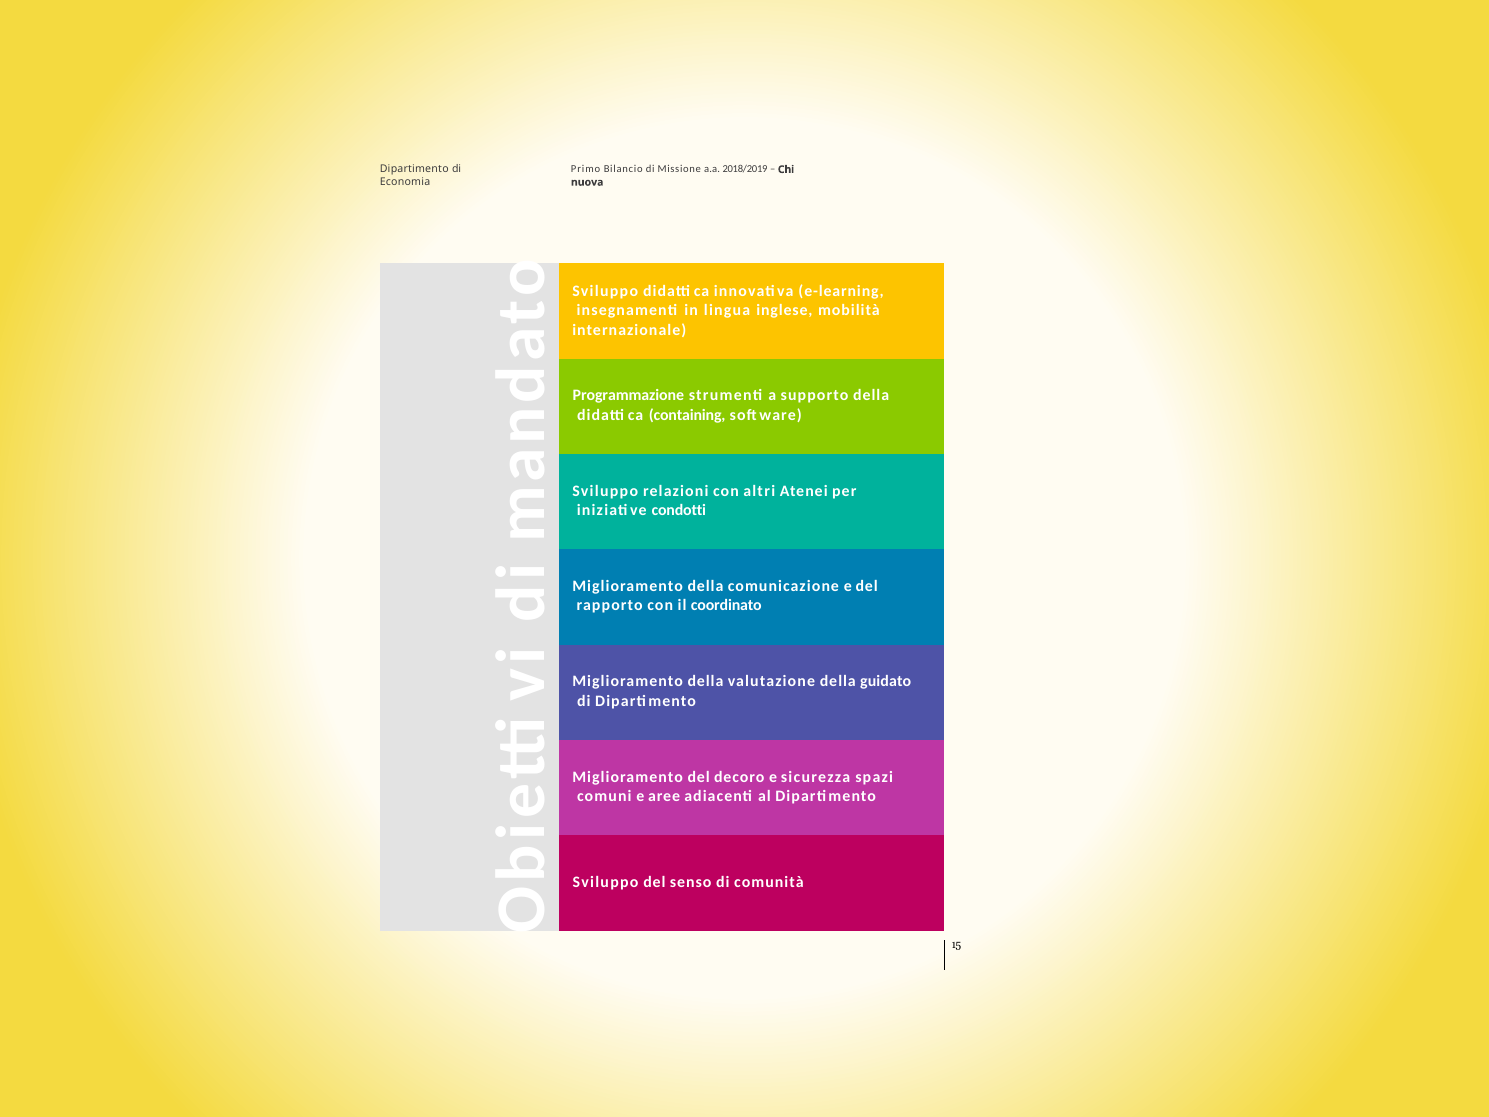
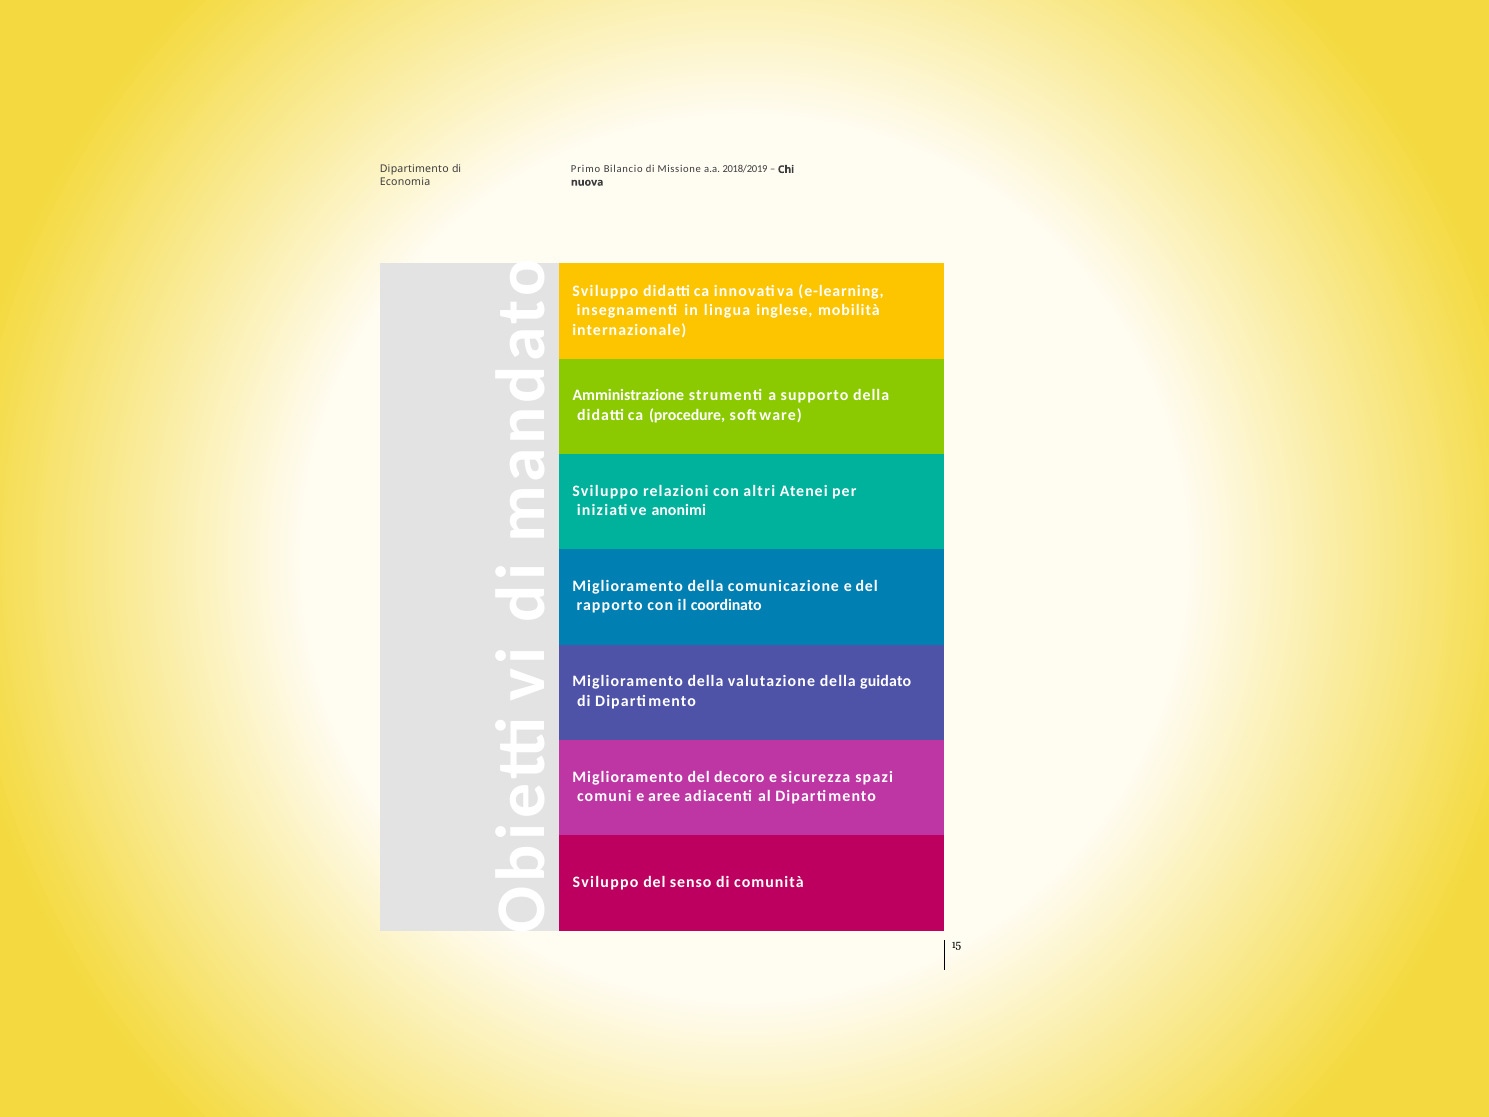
Programmazione: Programmazione -> Amministrazione (628, 396)
containing: containing -> procedure (687, 415)
condotti: condotti -> anonimi (679, 510)
